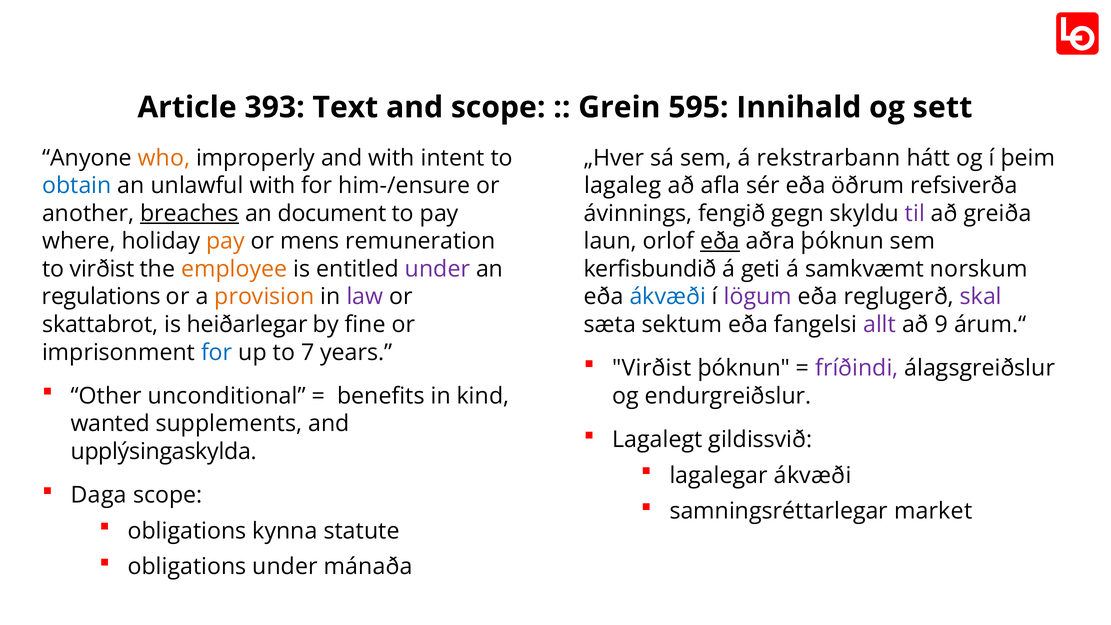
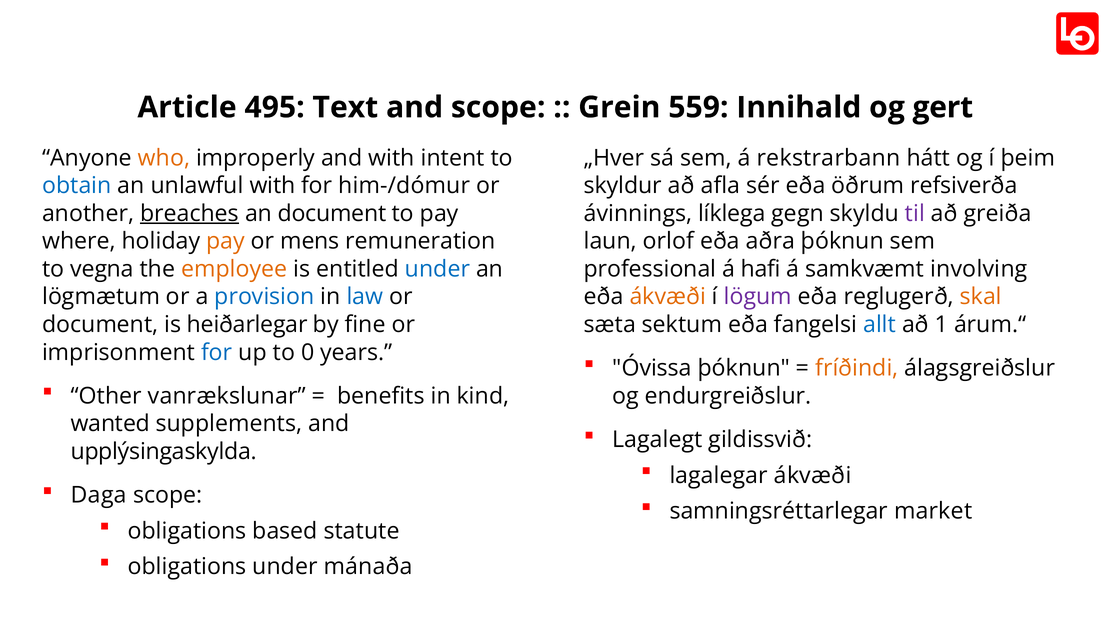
393: 393 -> 495 (275, 107)
595: 595 -> 559 (698, 107)
sett: sett -> gert (943, 107)
him-/ensure: him-/ensure -> him-/dómur (404, 186)
lagaleg: lagaleg -> skyldur (623, 186)
fengið: fengið -> líklega (732, 213)
eða underline: present -> none (720, 241)
to virðist: virðist -> vegna (102, 269)
under colour: purple -> blue (437, 269)
kerfisbundið: kerfisbundið -> professional (650, 269)
geti: geti -> hafi (761, 269)
norskum: norskum -> involving (979, 269)
regulations: regulations -> lögmætum (101, 297)
provision colour: orange -> blue (264, 297)
law colour: purple -> blue (365, 297)
ákvæði colour: blue -> orange (668, 297)
skal colour: purple -> orange (981, 297)
skattabrot: skattabrot -> document (100, 325)
allt colour: purple -> blue (880, 325)
9: 9 -> 1 (941, 325)
7: 7 -> 0 (308, 352)
Virðist: Virðist -> Óvissa (652, 368)
fríðindi colour: purple -> orange (857, 368)
unconditional: unconditional -> vanrækslunar (227, 396)
kynna: kynna -> based (285, 531)
